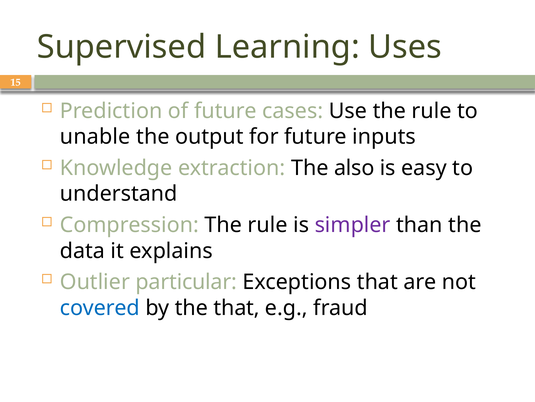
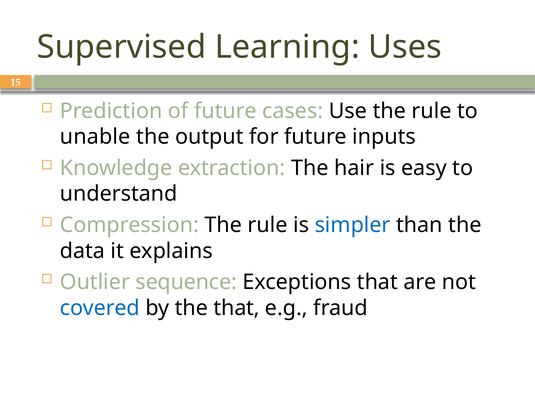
also: also -> hair (354, 168)
simpler colour: purple -> blue (353, 225)
particular: particular -> sequence (186, 281)
